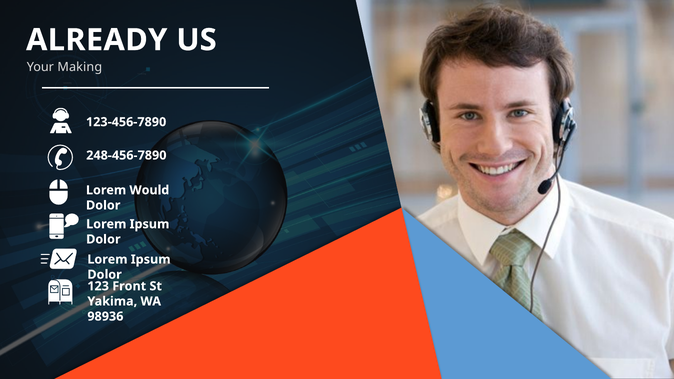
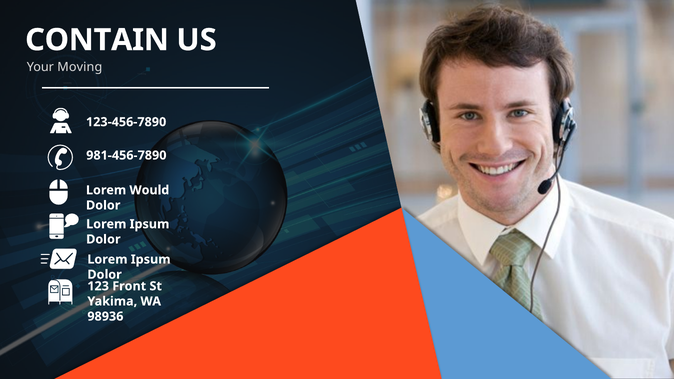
ALREADY: ALREADY -> CONTAIN (97, 40)
Making: Making -> Moving (80, 67)
248-456-7890: 248-456-7890 -> 981-456-7890 (126, 155)
